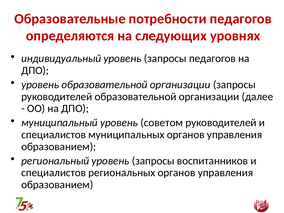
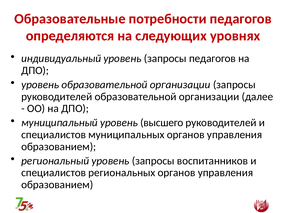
советом: советом -> высшего (162, 123)
